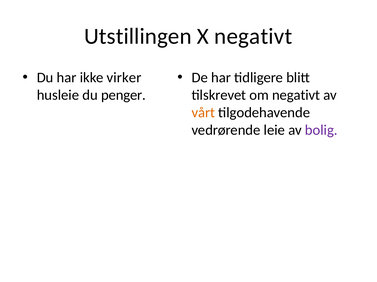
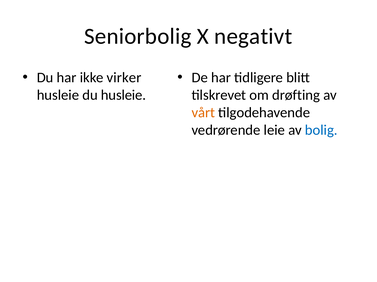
Utstillingen: Utstillingen -> Seniorbolig (138, 36)
du penger: penger -> husleie (123, 95)
om negativt: negativt -> drøfting (296, 95)
bolig colour: purple -> blue (321, 130)
